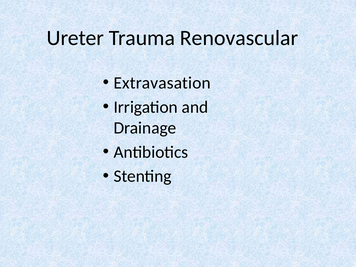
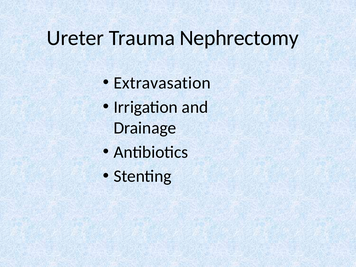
Renovascular: Renovascular -> Nephrectomy (239, 38)
